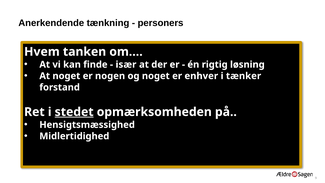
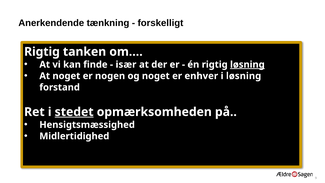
personers: personers -> forskelligt (161, 23)
Hvem: Hvem -> Rigtig (42, 52)
løsning underline: none -> present (247, 64)
i tænker: tænker -> løsning (244, 76)
